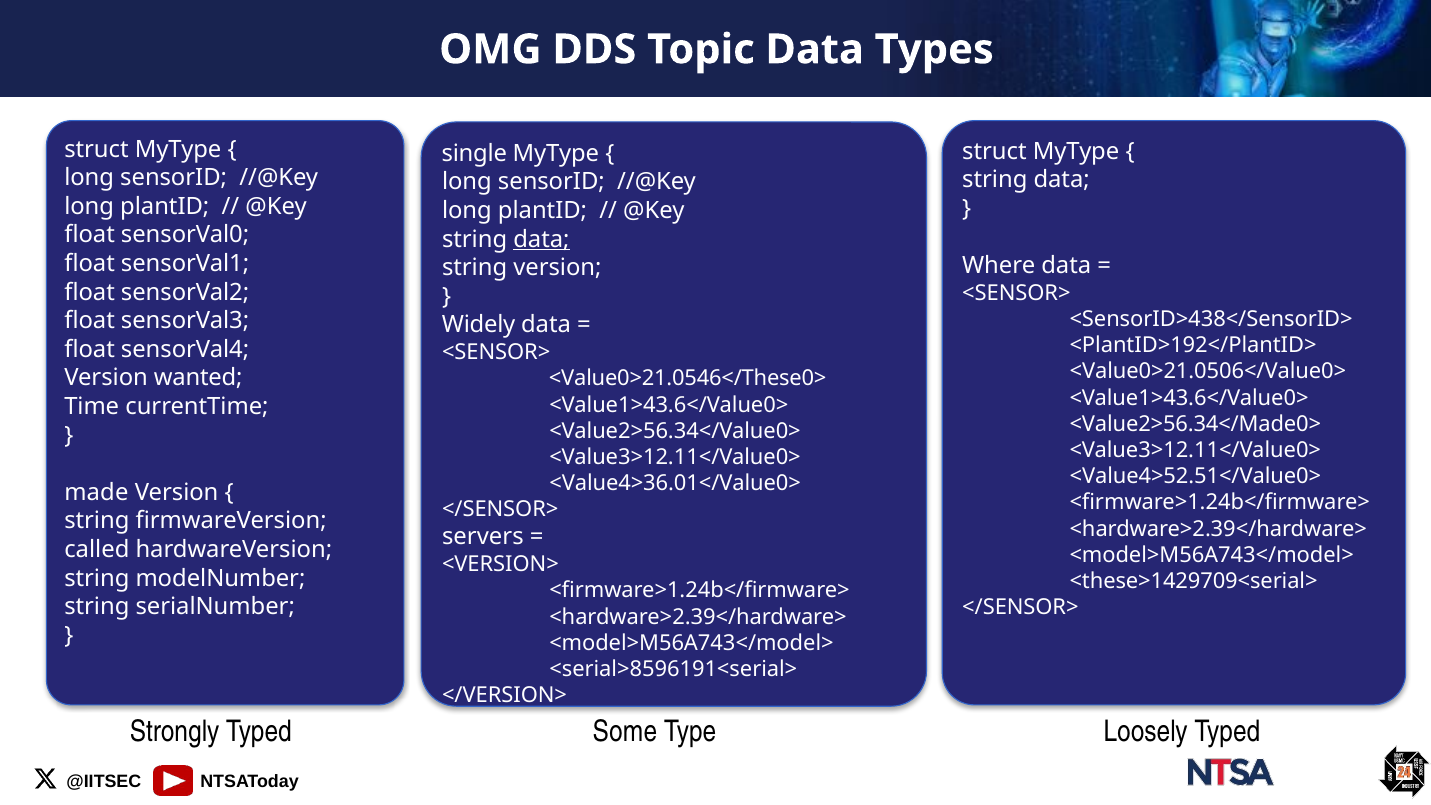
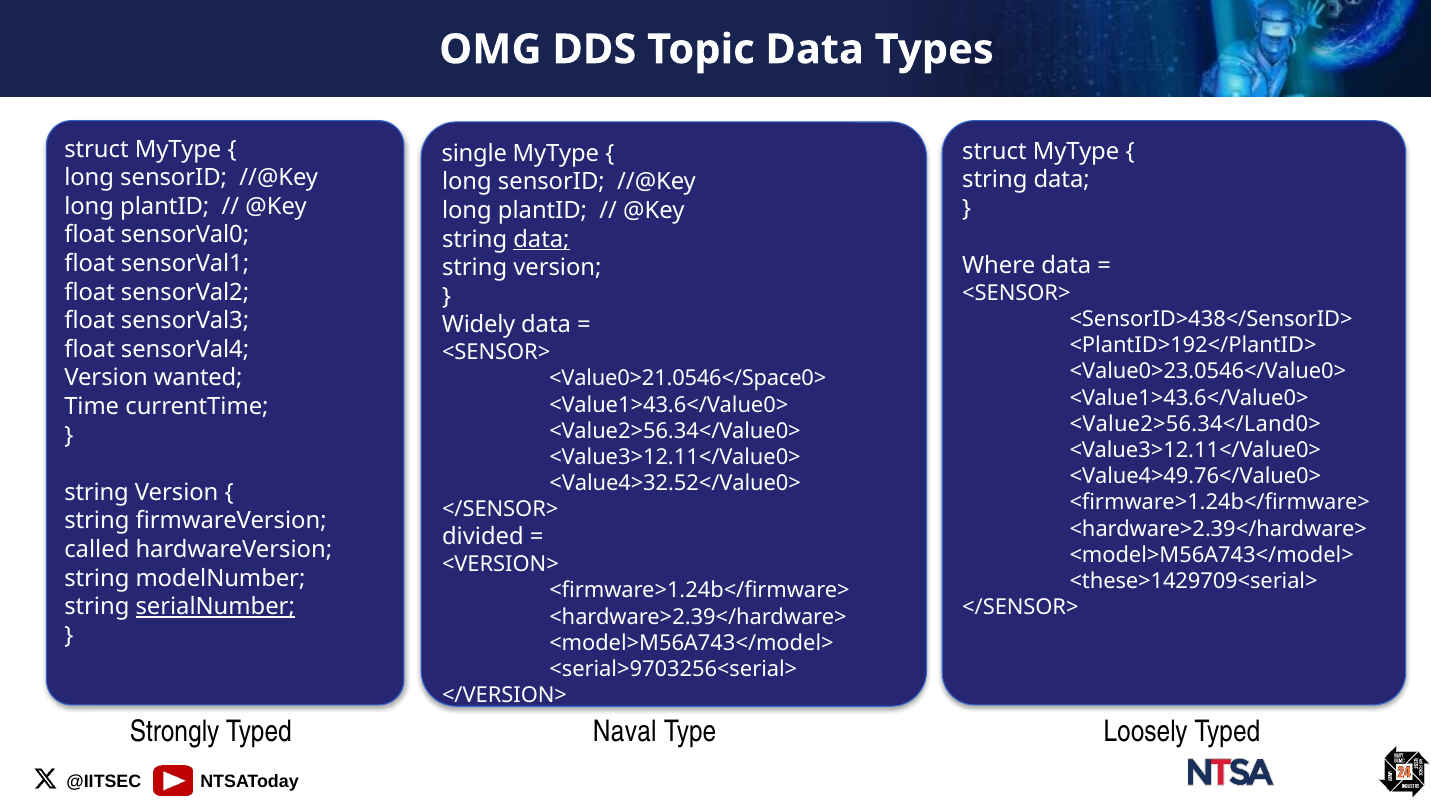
<Value0>21.0506</Value0>: <Value0>21.0506</Value0> -> <Value0>23.0546</Value0> (1208, 372)
<Value0>21.0546</These0>: <Value0>21.0546</These0> -> <Value0>21.0546</Space0> (688, 379)
<Value2>56.34</Made0>: <Value2>56.34</Made0> -> <Value2>56.34</Land0> (1195, 424)
<Value4>52.51</Value0>: <Value4>52.51</Value0> -> <Value4>49.76</Value0> (1195, 476)
<Value4>36.01</Value0>: <Value4>36.01</Value0> -> <Value4>32.52</Value0> (675, 483)
made: made -> string (97, 492)
servers: servers -> divided (483, 537)
serialNumber underline: none -> present (215, 607)
<serial>8596191<serial>: <serial>8596191<serial> -> <serial>9703256<serial> (673, 669)
Some: Some -> Naval (625, 731)
